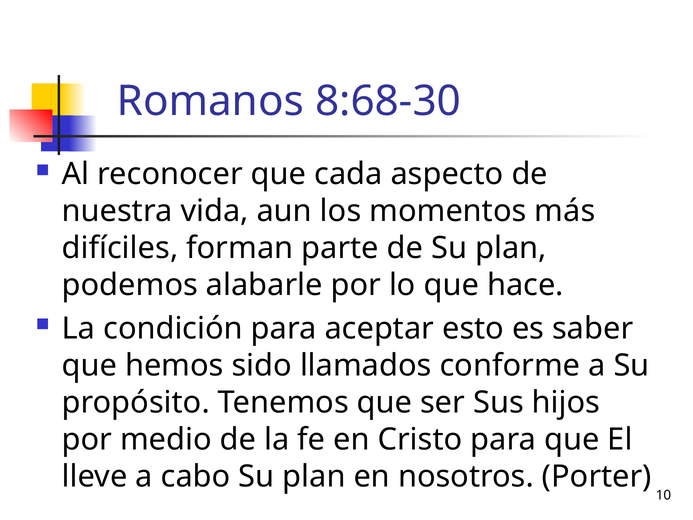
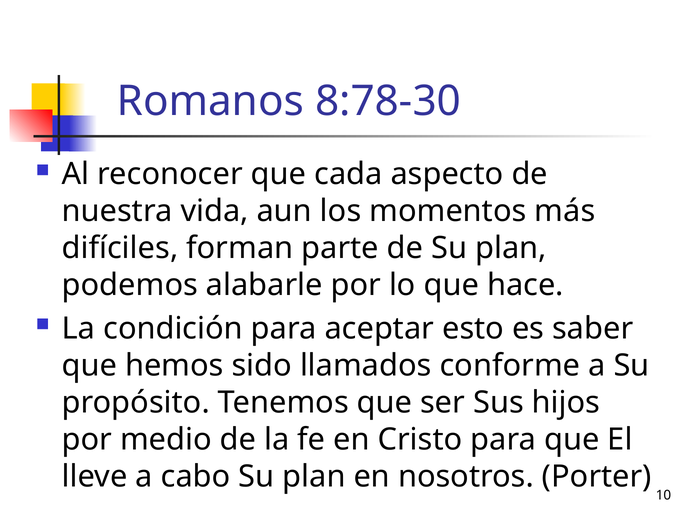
8:68-30: 8:68-30 -> 8:78-30 (388, 101)
